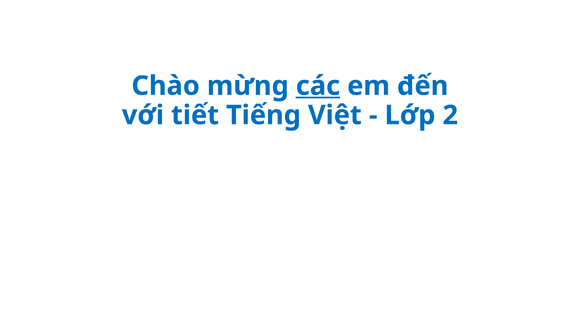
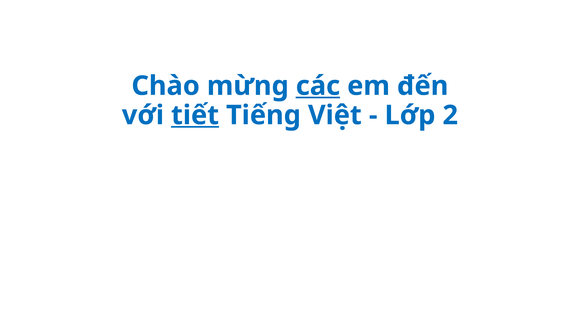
tiết underline: none -> present (195, 115)
